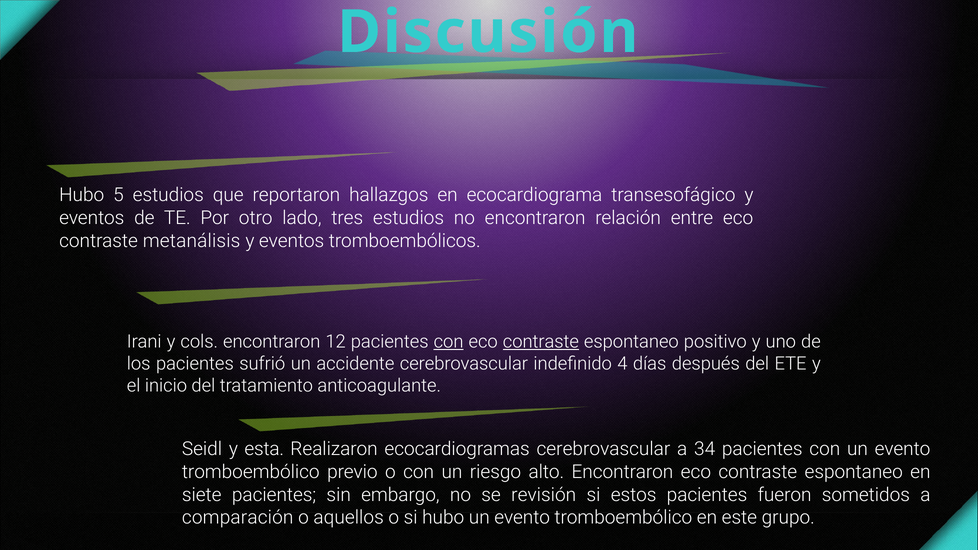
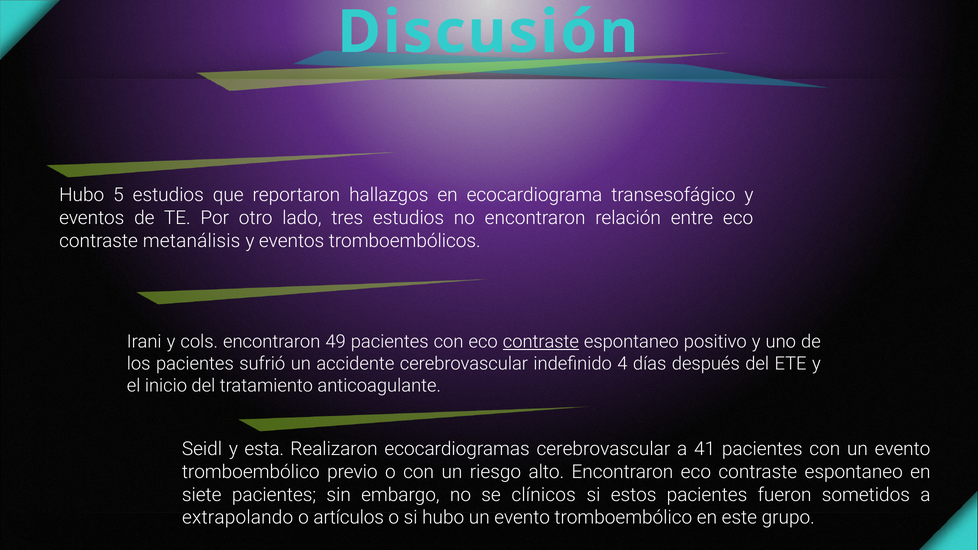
12: 12 -> 49 (336, 342)
con underline: present -> none (449, 342)
34: 34 -> 41 (705, 449)
revisión: revisión -> clínicos (544, 495)
comparación: comparación -> extrapolando (238, 518)
aquellos: aquellos -> artículos (349, 518)
